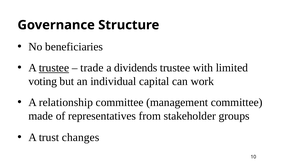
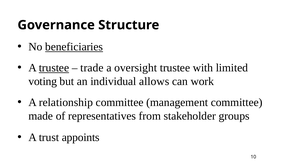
beneficiaries underline: none -> present (74, 47)
dividends: dividends -> oversight (136, 68)
capital: capital -> allows (154, 81)
changes: changes -> appoints (81, 138)
